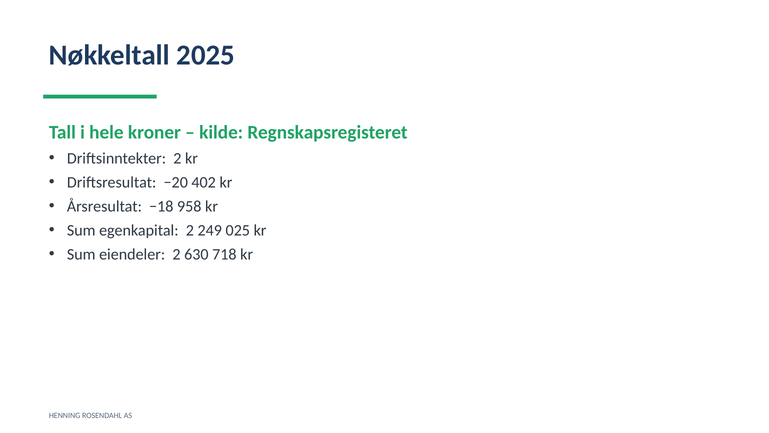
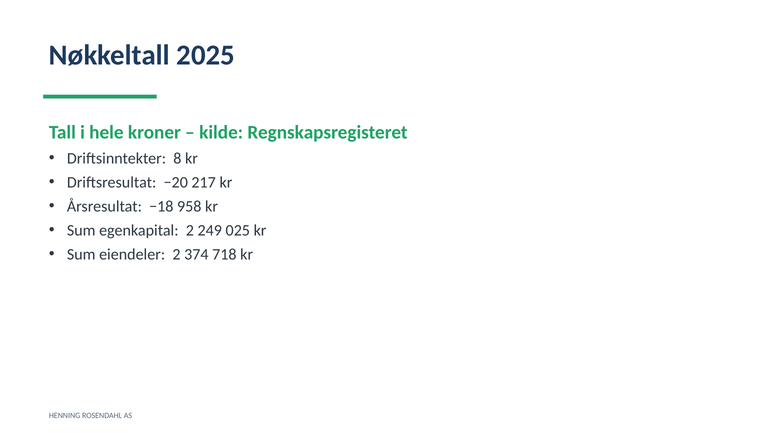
Driftsinntekter 2: 2 -> 8 (177, 158)
402: 402 -> 217 (204, 182)
630: 630 -> 374 (196, 254)
